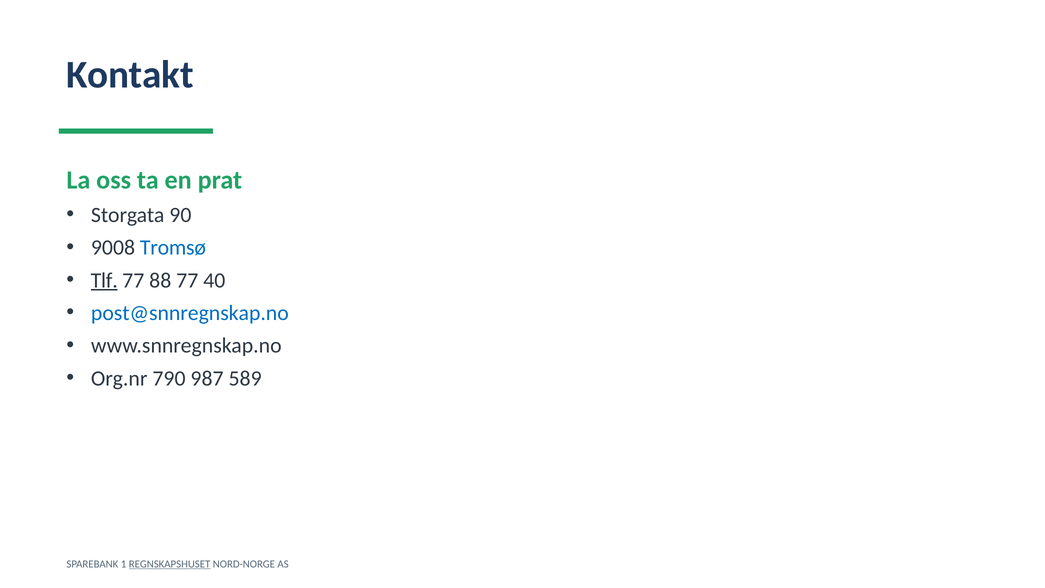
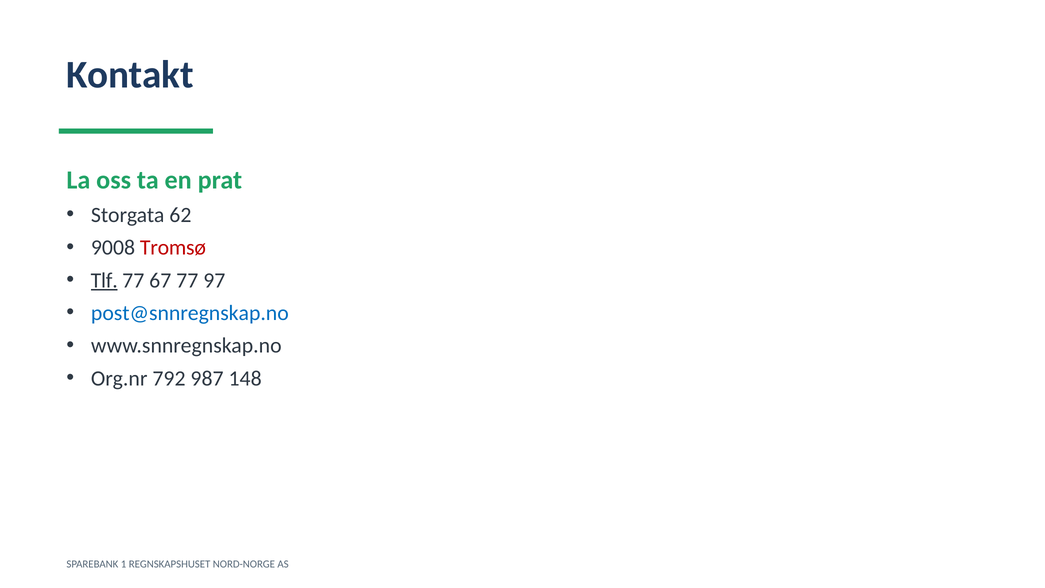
90: 90 -> 62 (180, 215)
Tromsø colour: blue -> red (173, 248)
88: 88 -> 67 (160, 280)
40: 40 -> 97 (214, 280)
790: 790 -> 792 (169, 378)
589: 589 -> 148 (245, 378)
REGNSKAPSHUSET underline: present -> none (170, 564)
